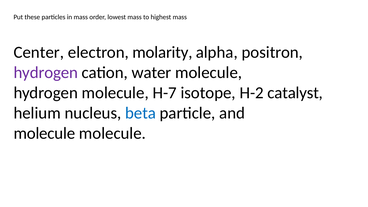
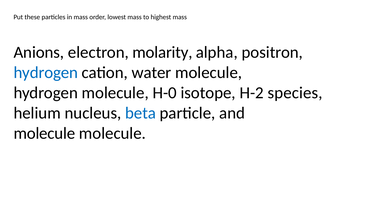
Center: Center -> Anions (39, 52)
hydrogen colour: purple -> blue (46, 73)
H-7: H-7 -> H-0 (165, 93)
catalyst: catalyst -> species (295, 93)
